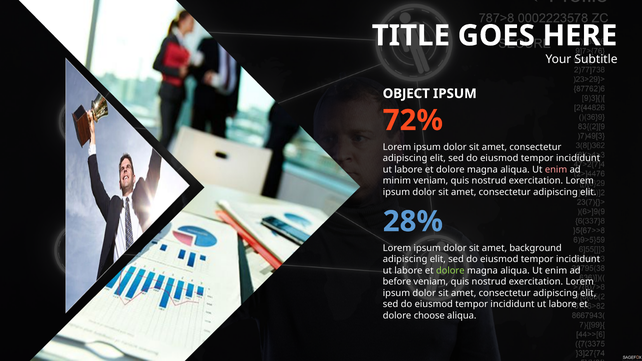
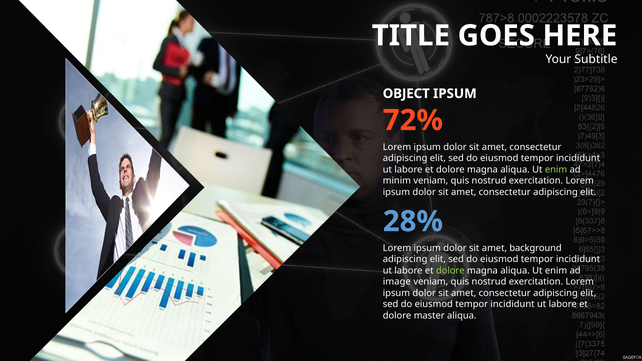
enim colour: pink -> light green (556, 170)
before: before -> image (397, 282)
choose: choose -> master (429, 316)
